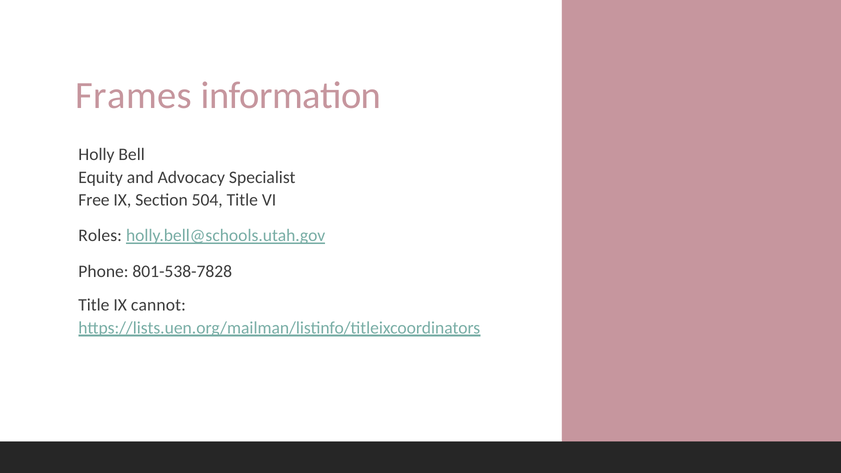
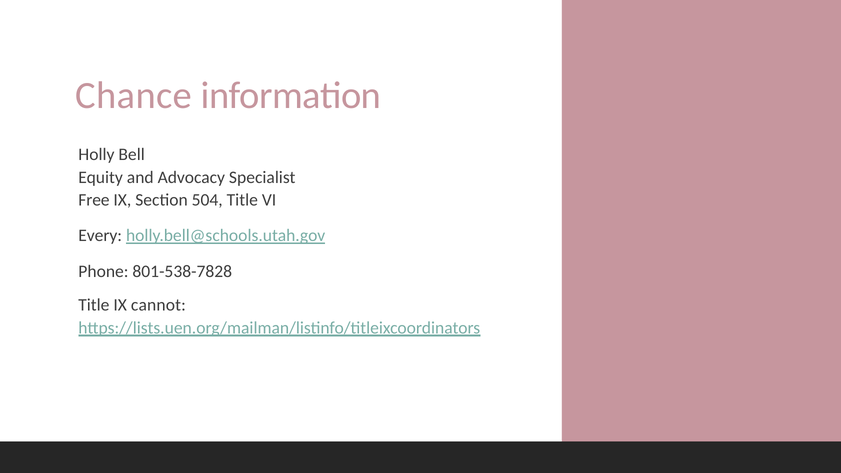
Frames: Frames -> Chance (134, 96)
Roles: Roles -> Every (100, 236)
